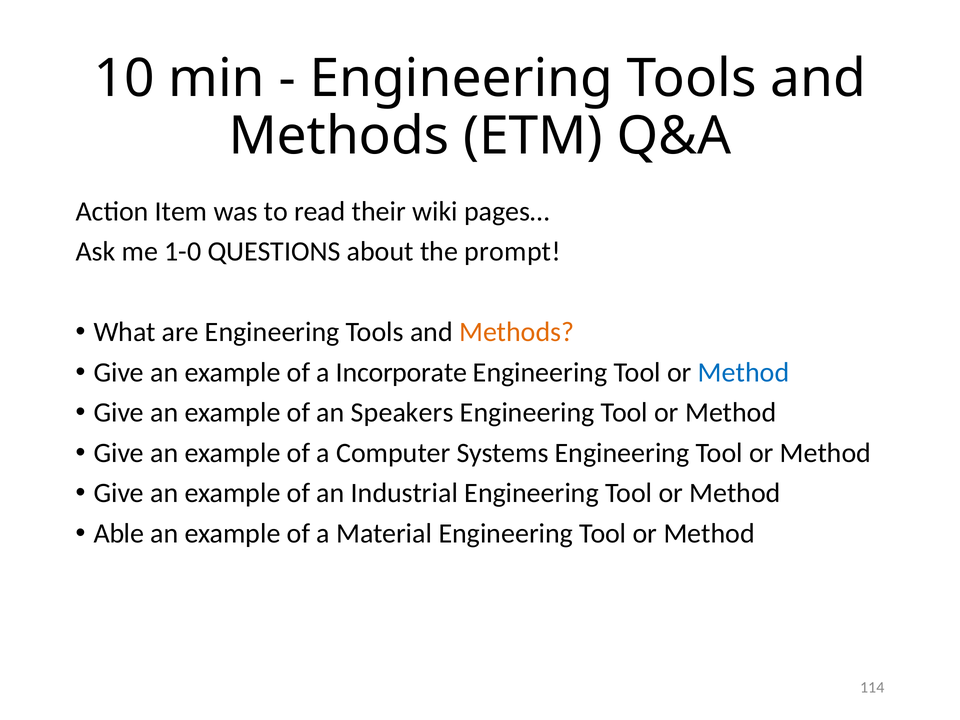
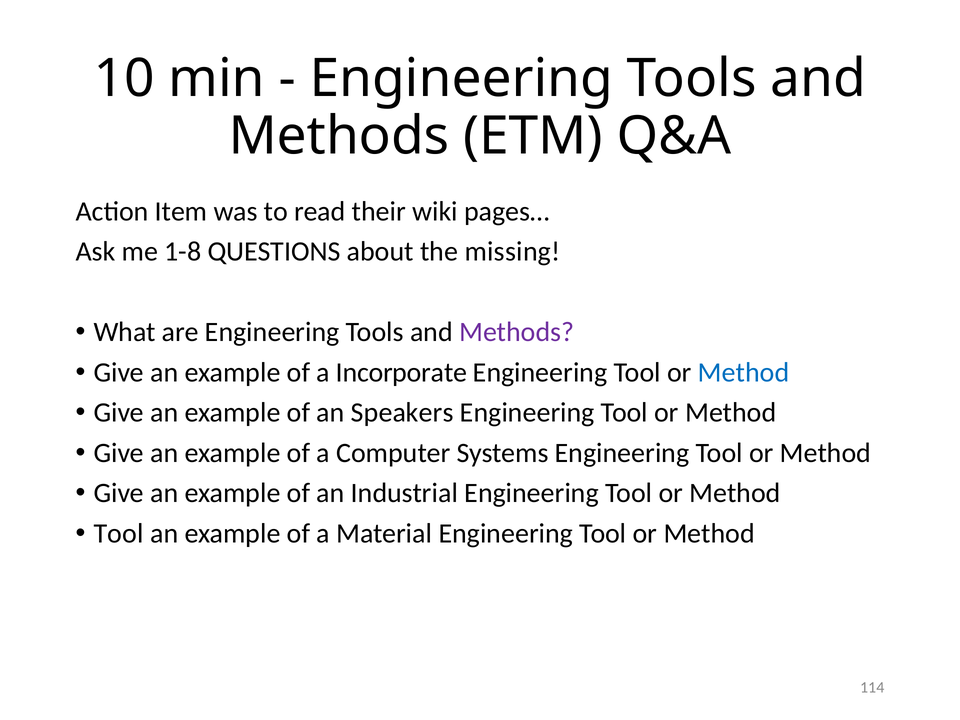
1-0: 1-0 -> 1-8 (183, 252)
prompt: prompt -> missing (513, 252)
Methods colour: orange -> purple (517, 332)
Able: Able -> Tool (119, 533)
